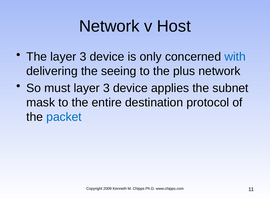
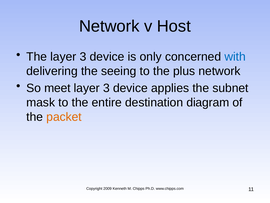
must: must -> meet (57, 88)
protocol: protocol -> diagram (208, 102)
packet colour: blue -> orange (64, 117)
